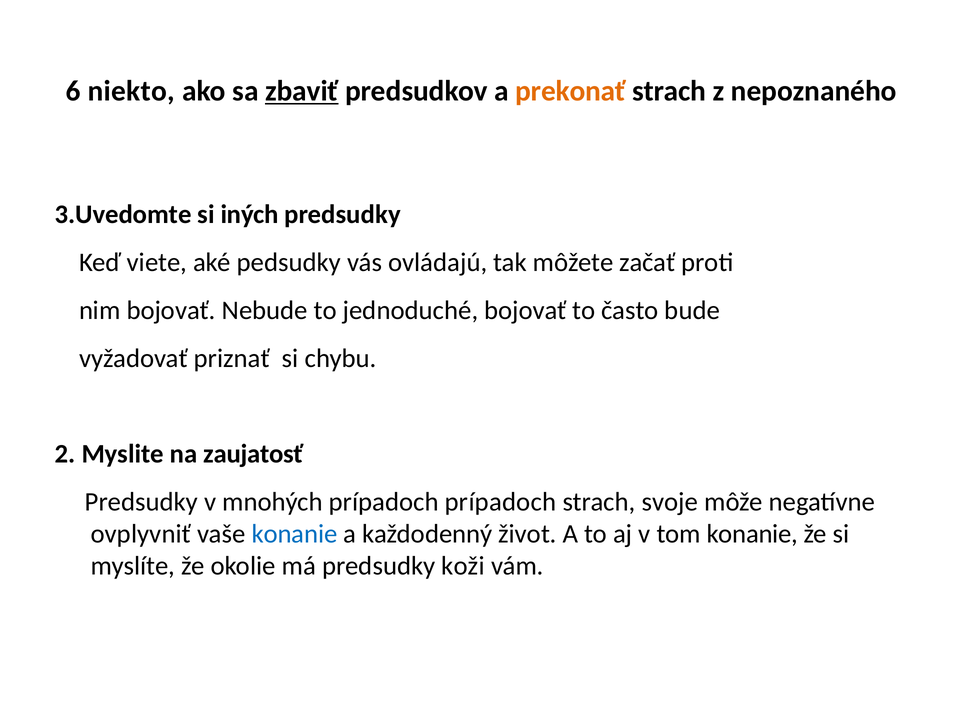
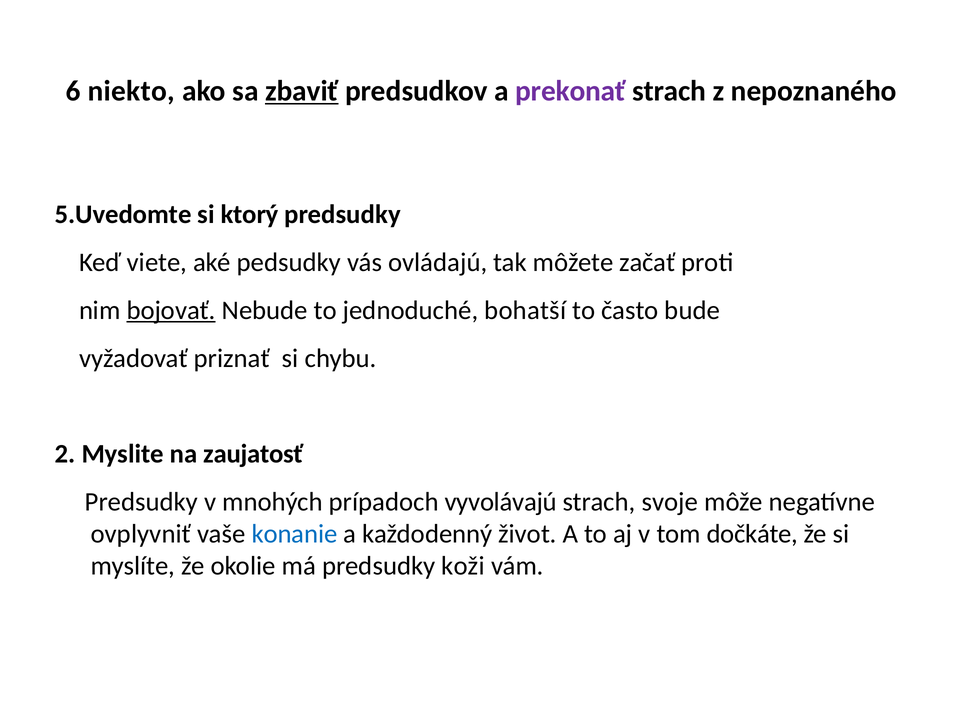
prekonať colour: orange -> purple (570, 91)
3.Uvedomte: 3.Uvedomte -> 5.Uvedomte (123, 215)
iných: iných -> ktorý (250, 215)
bojovať underline: none -> present (171, 310)
jednoduché bojovať: bojovať -> bohatší (525, 310)
prípadoch prípadoch: prípadoch -> vyvolávajú (501, 502)
tom konanie: konanie -> dočkáte (752, 534)
